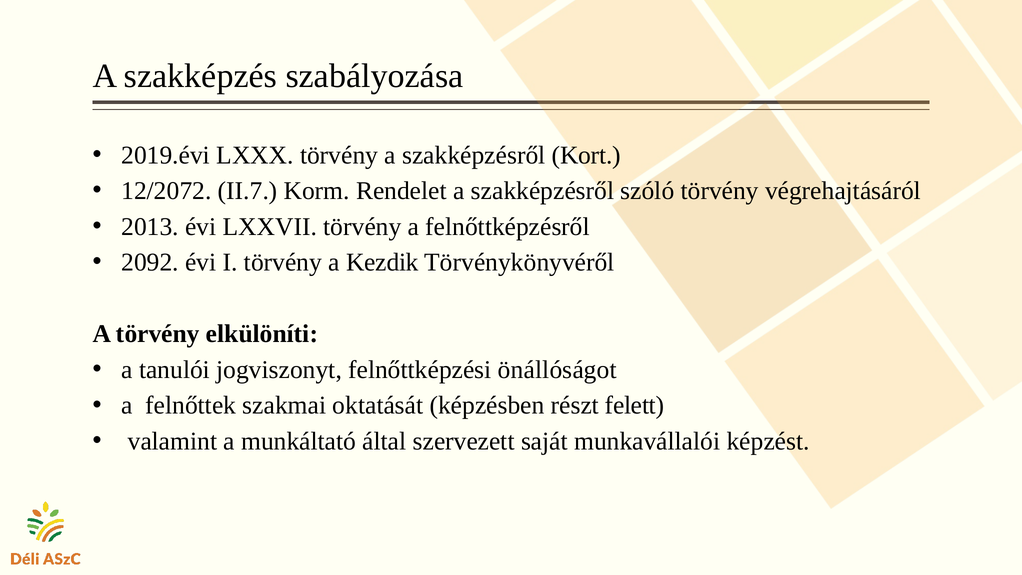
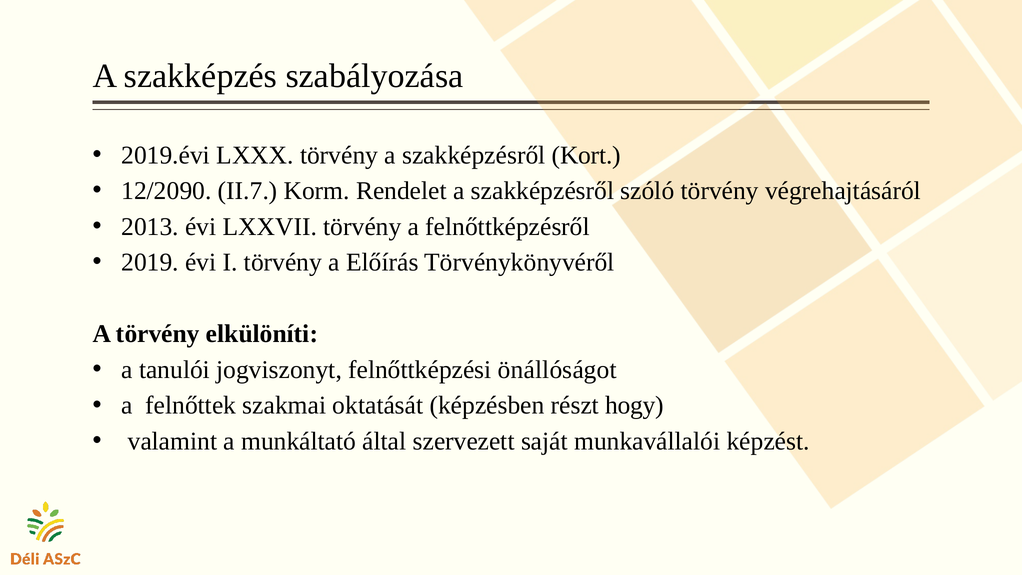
12/2072: 12/2072 -> 12/2090 (166, 191)
2092: 2092 -> 2019 (150, 262)
Kezdik: Kezdik -> Előírás (382, 262)
felett: felett -> hogy (635, 405)
